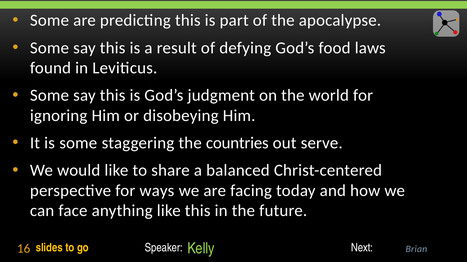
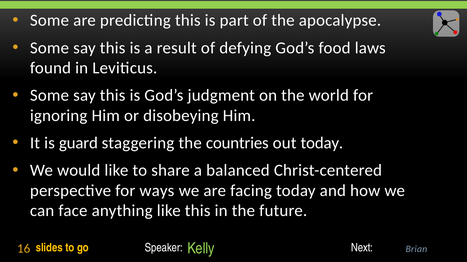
is some: some -> guard (78, 143)
out serve: serve -> today (322, 143)
